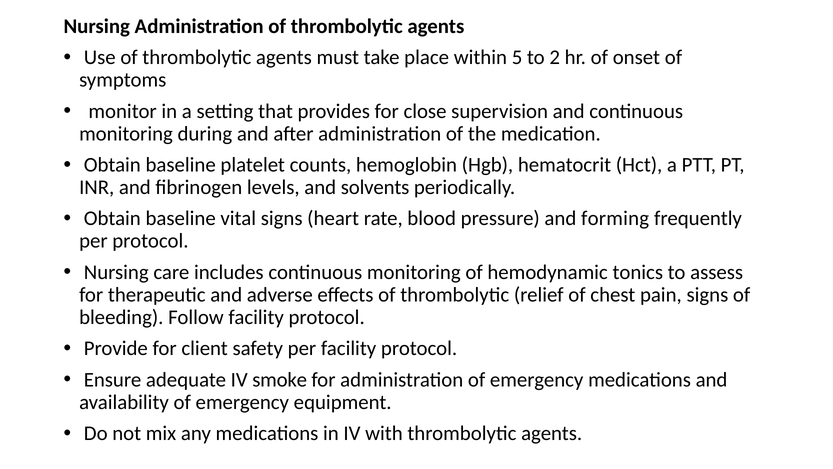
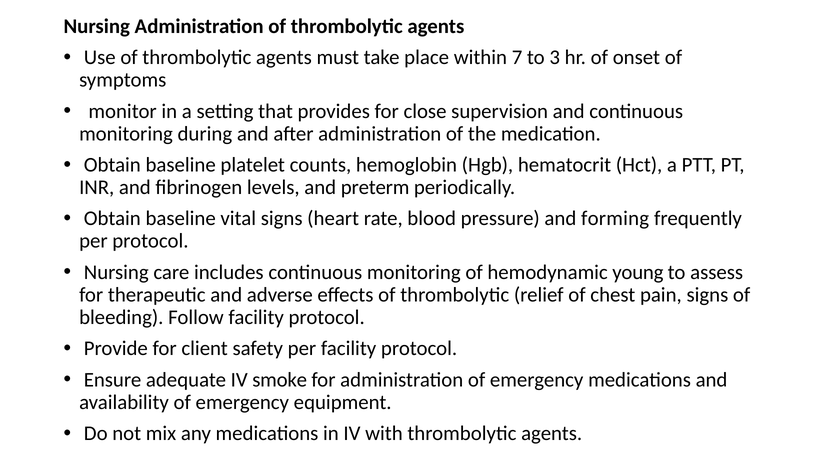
5: 5 -> 7 (517, 57)
2: 2 -> 3 (555, 57)
solvents: solvents -> preterm (375, 187)
tonics: tonics -> young (638, 272)
